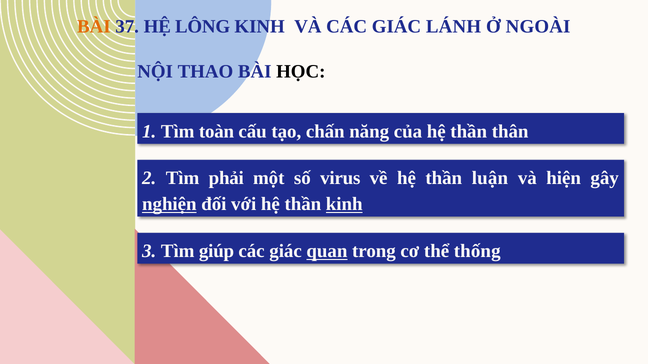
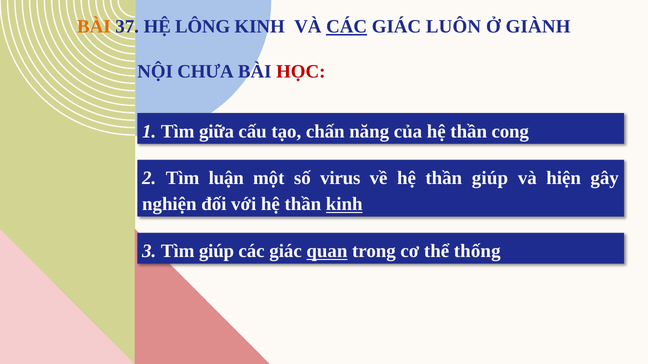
CÁC underline: none -> present (347, 27)
LÁNH: LÁNH -> LUÔN (454, 27)
NGOÀI: NGOÀI -> GIÀNH (538, 27)
THAO: THAO -> CHƯA (206, 71)
HỌC colour: black -> red (301, 71)
toàn: toàn -> giữa (217, 132)
thân: thân -> cong (510, 132)
phải: phải -> luận (226, 178)
thần luận: luận -> giúp (490, 178)
nghiện underline: present -> none (169, 205)
